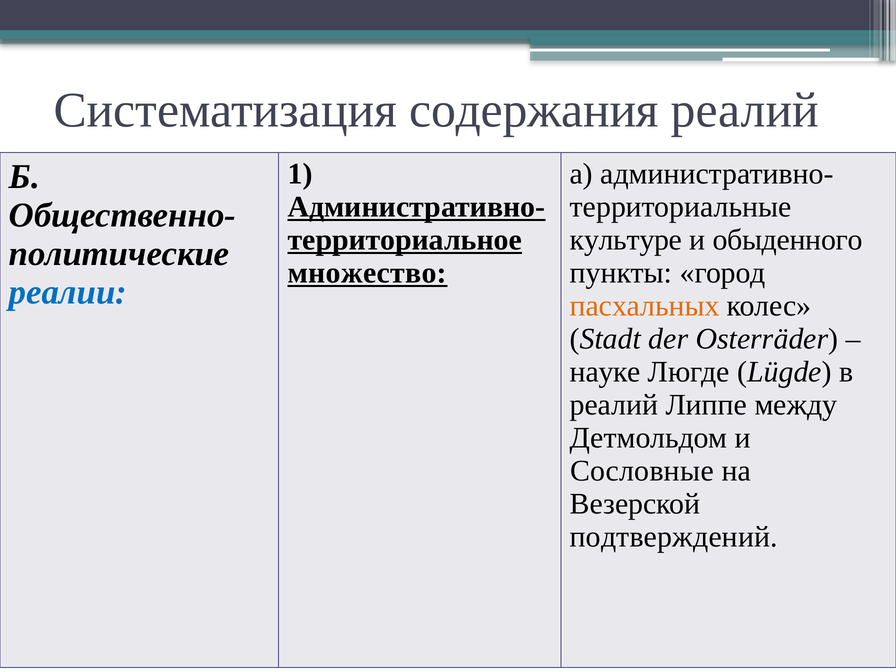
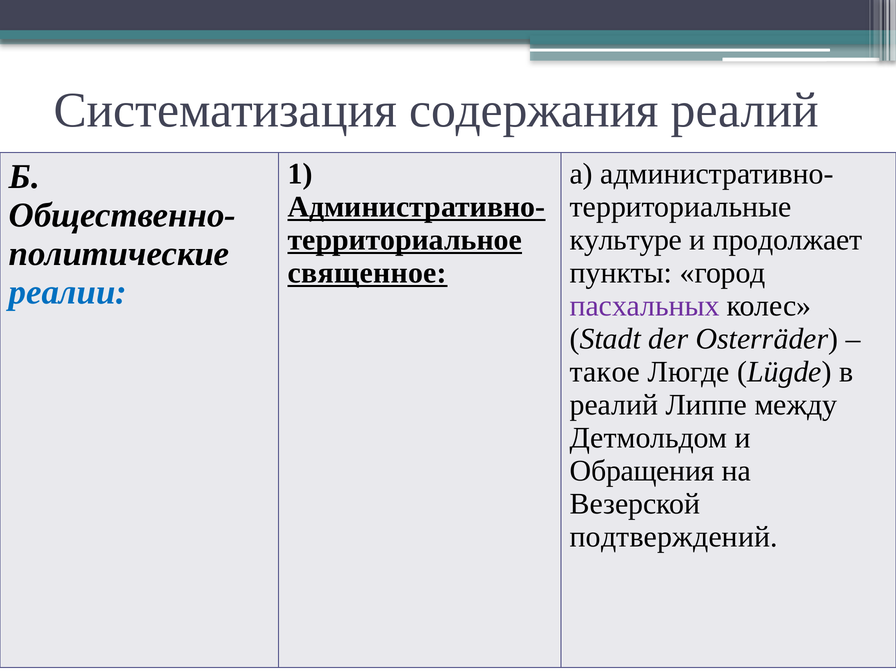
обыденного: обыденного -> продолжает (788, 240)
множество: множество -> священное (367, 273)
пасхальных colour: orange -> purple (645, 306)
науке: науке -> такое (605, 372)
Сословные: Сословные -> Обращения (642, 471)
